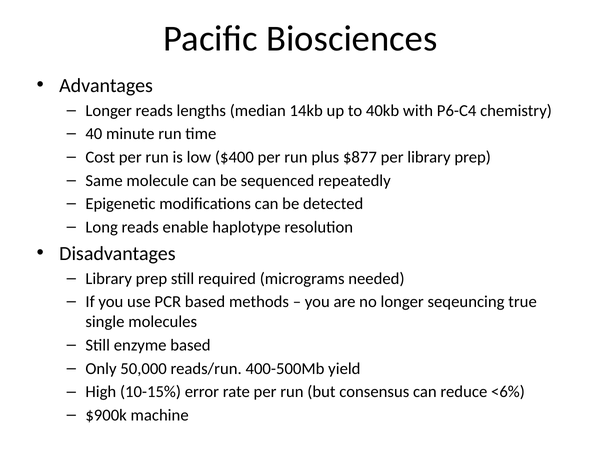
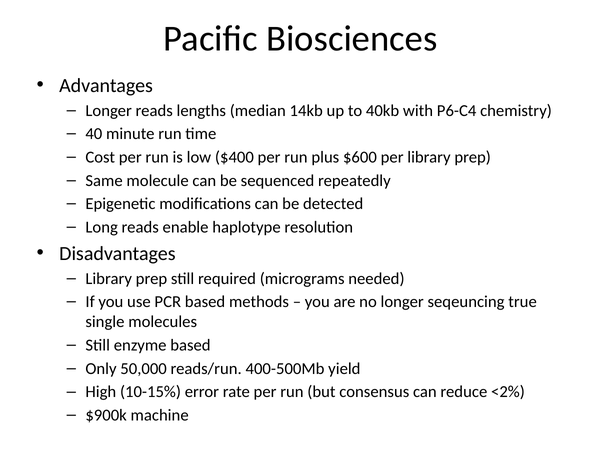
$877: $877 -> $600 (360, 157)
<6%: <6% -> <2% (508, 392)
